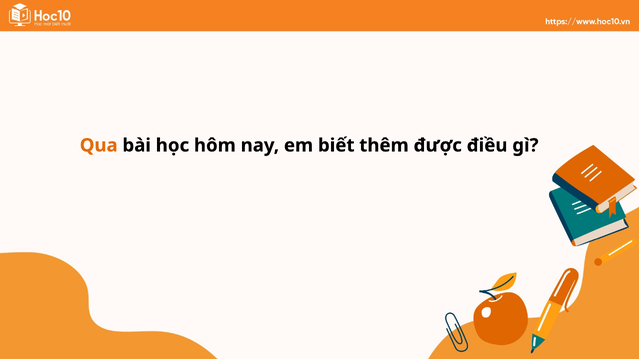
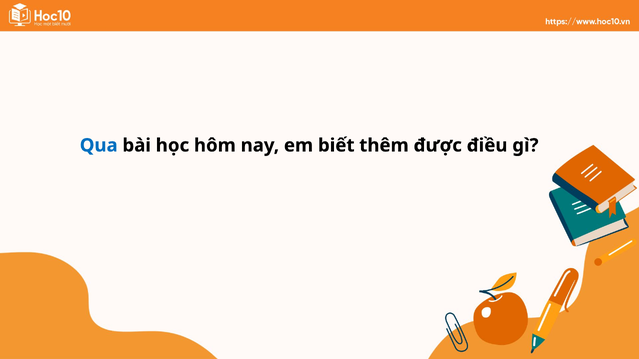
Qua colour: orange -> blue (99, 146)
